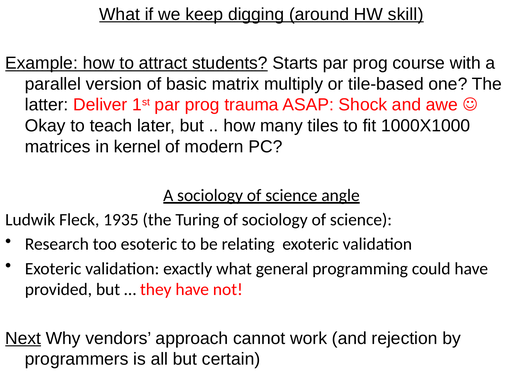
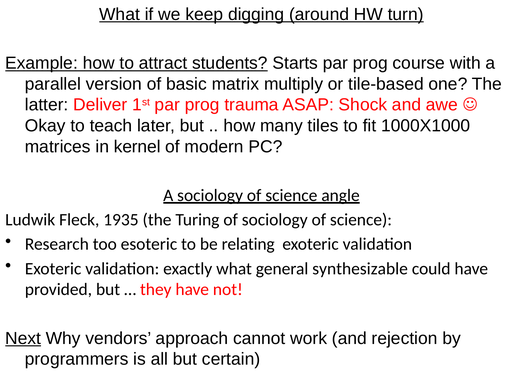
skill: skill -> turn (406, 14)
programming: programming -> synthesizable (360, 269)
